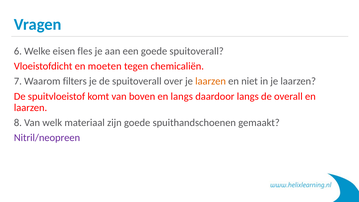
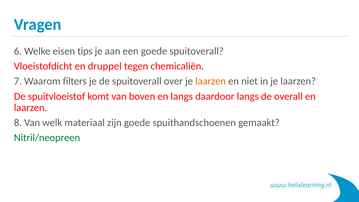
fles: fles -> tips (85, 51)
moeten: moeten -> druppel (105, 66)
Nitril/neopreen colour: purple -> green (47, 138)
